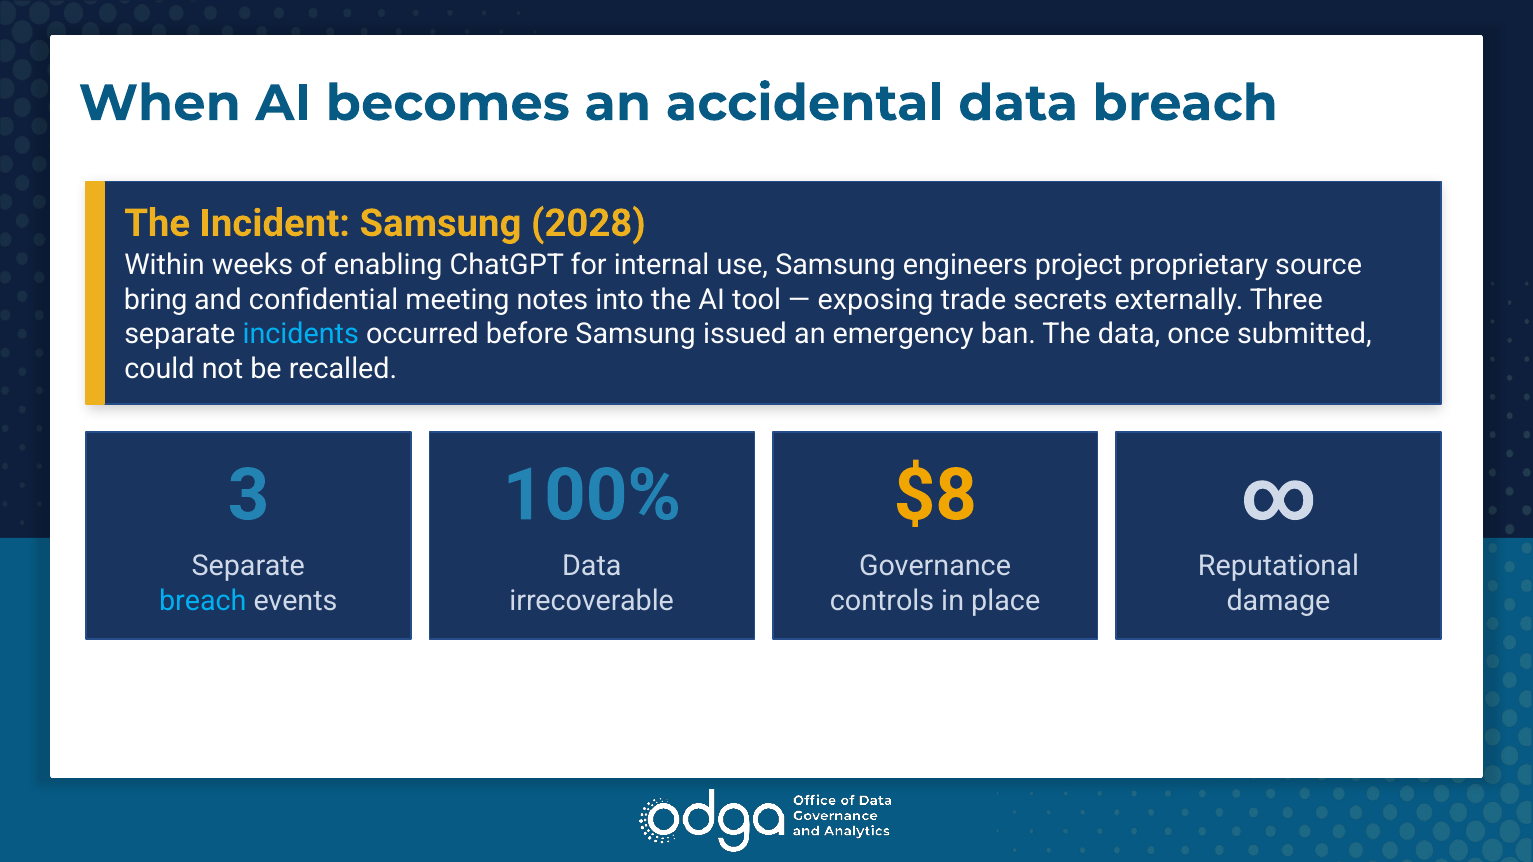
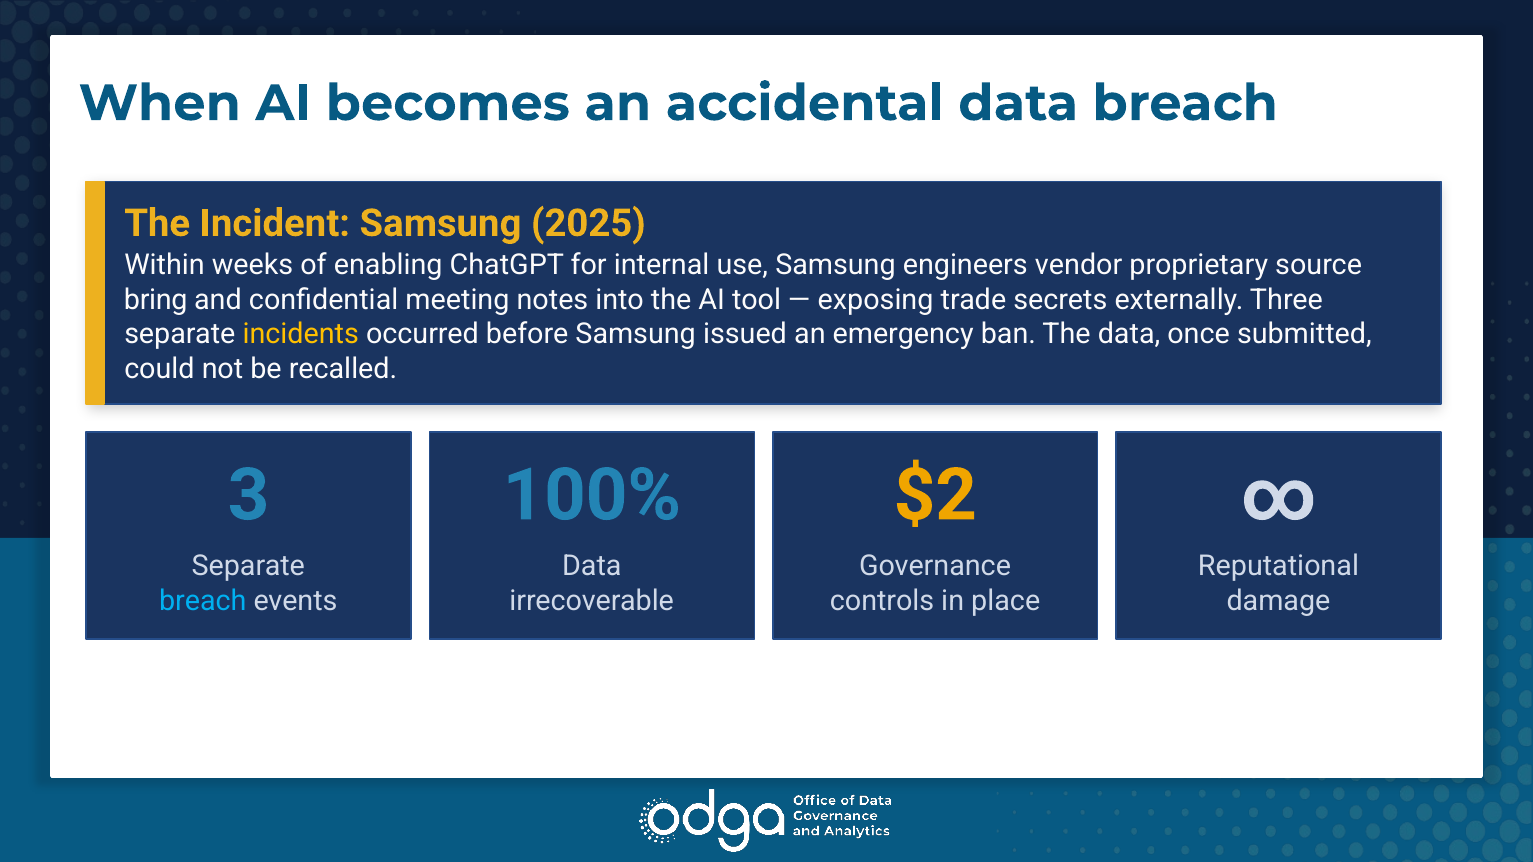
2028: 2028 -> 2025 (588, 223)
project: project -> vendor (1079, 265)
incidents colour: light blue -> yellow (301, 334)
$8: $8 -> $2 (935, 496)
